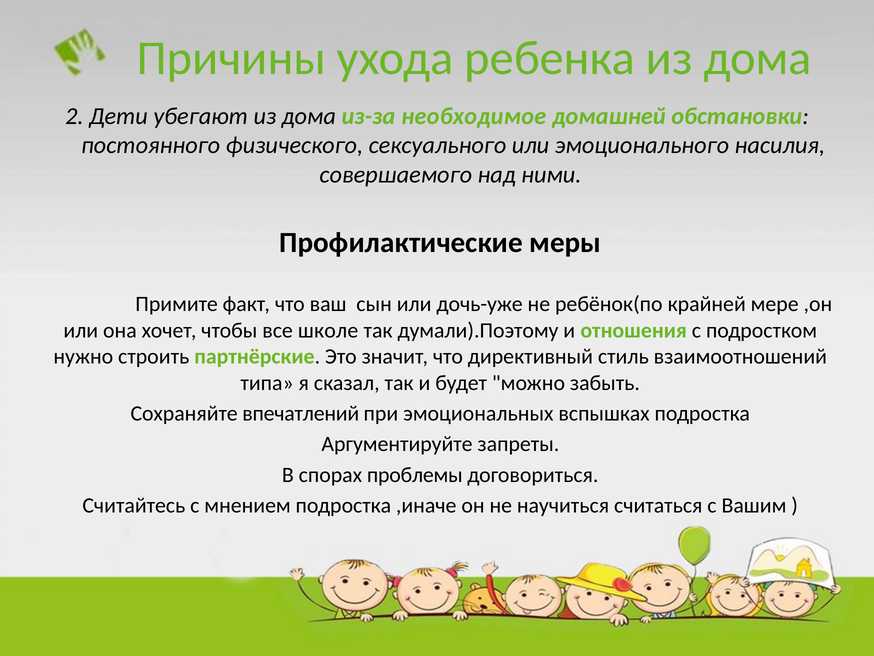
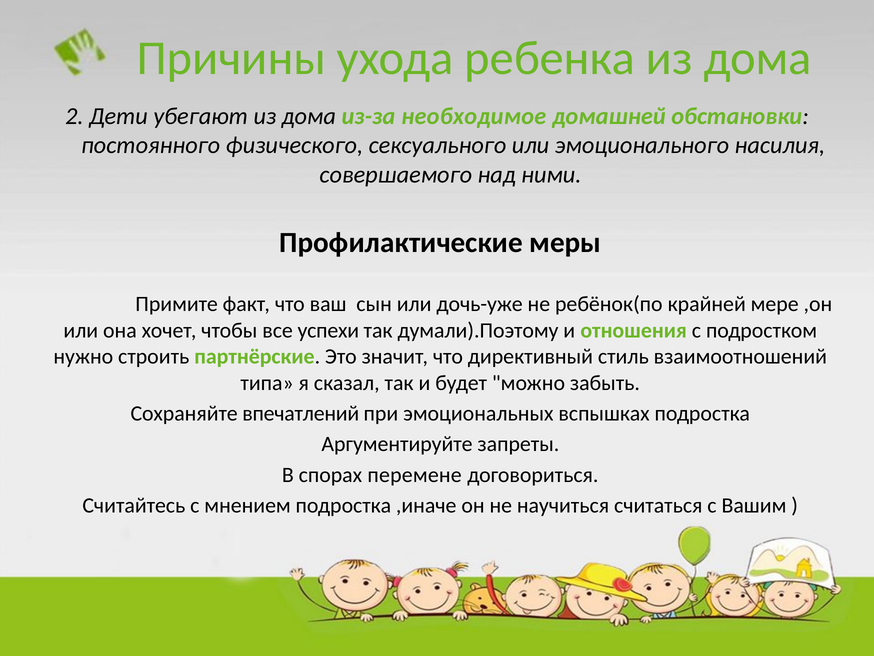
школе: школе -> успехи (328, 330)
проблемы: проблемы -> перемене (415, 474)
